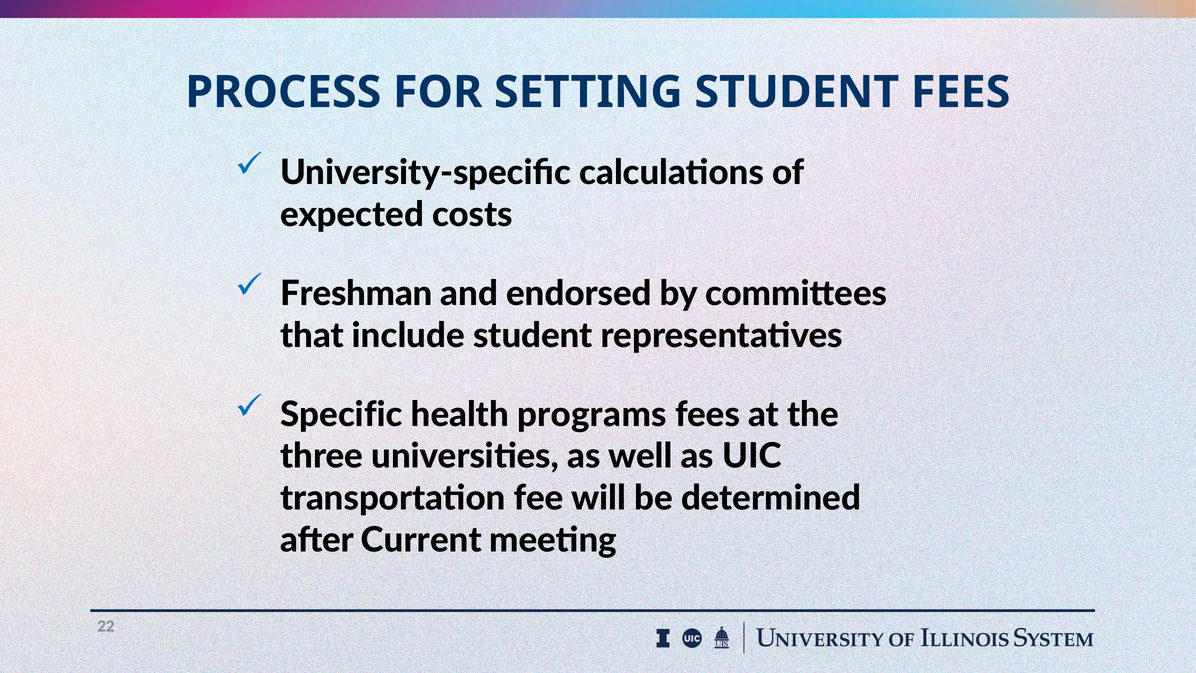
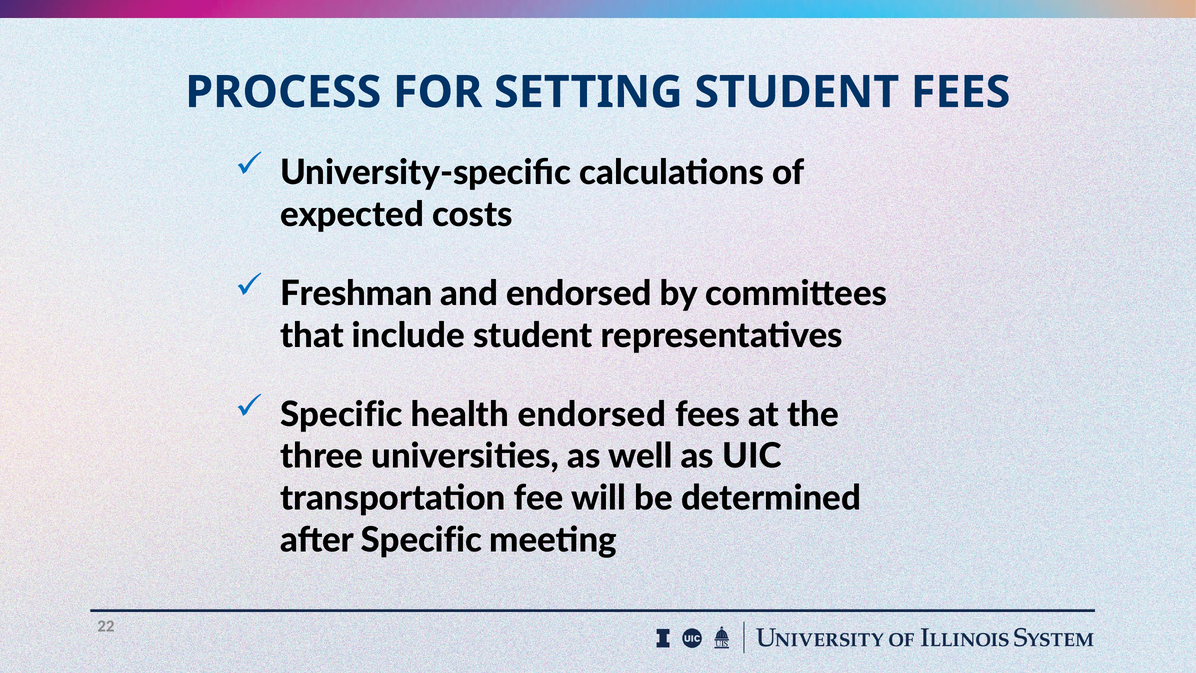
health programs: programs -> endorsed (592, 415)
after Current: Current -> Specific (421, 540)
